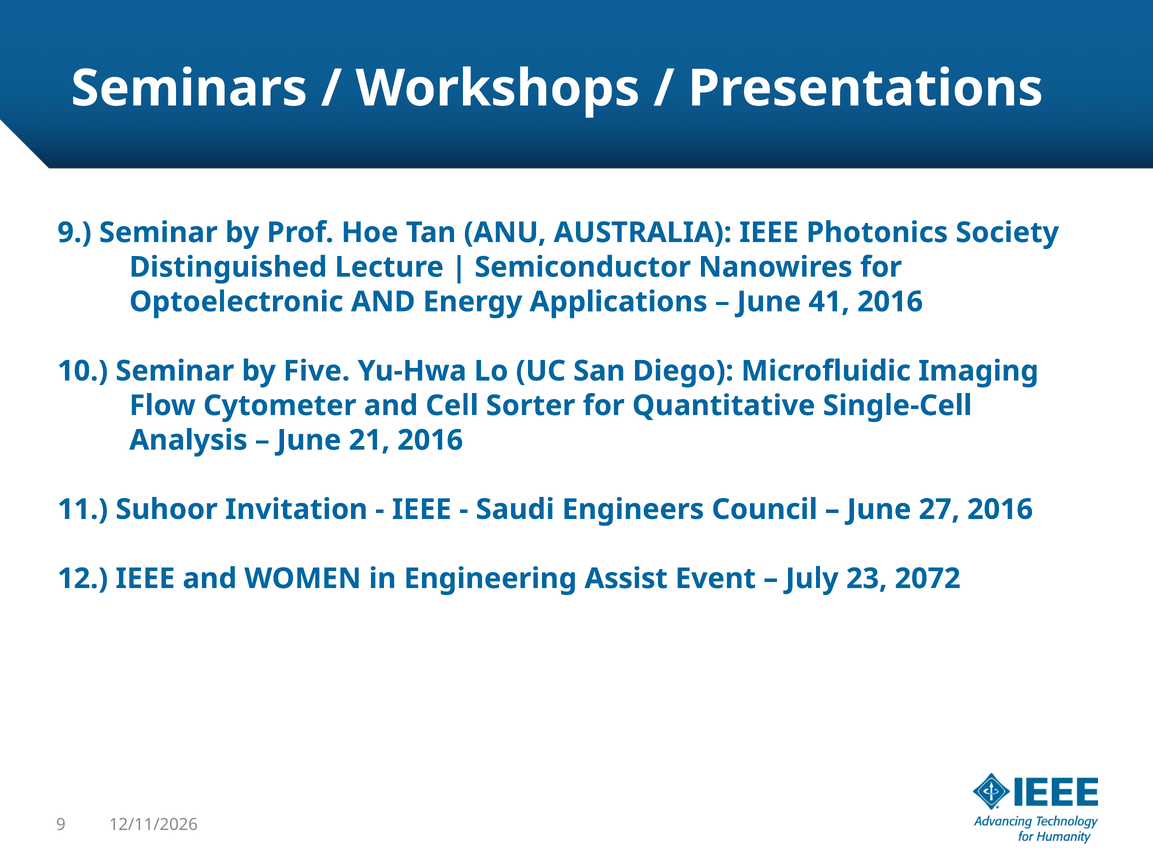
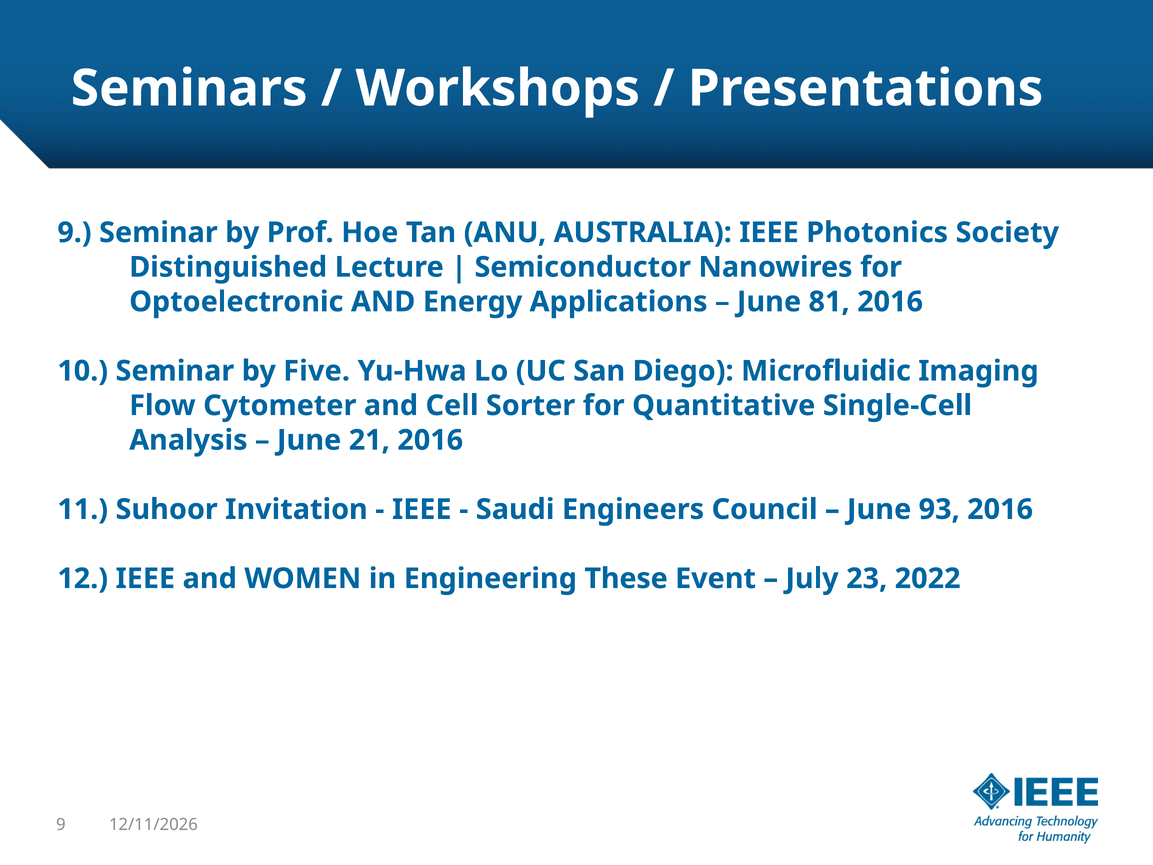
41: 41 -> 81 (829, 302)
27: 27 -> 93 (939, 509)
Assist: Assist -> These (626, 578)
2072: 2072 -> 2022 (928, 578)
